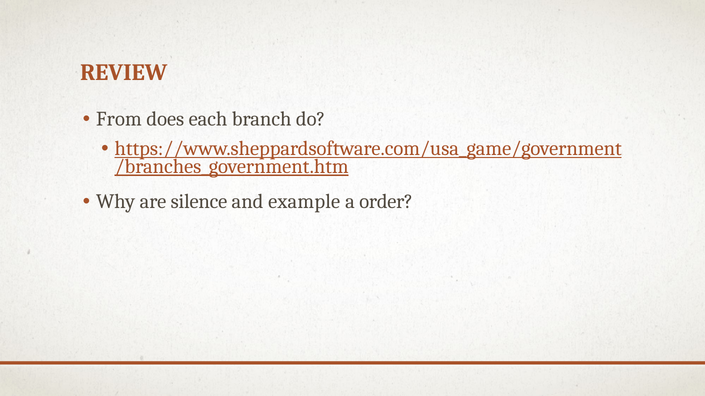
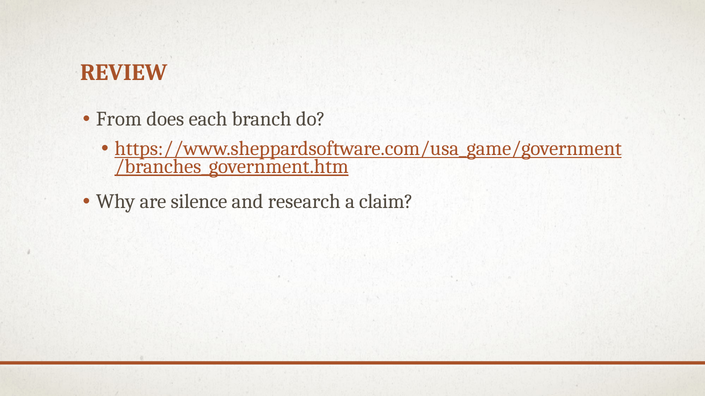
example: example -> research (304, 202)
order: order -> claim (386, 202)
